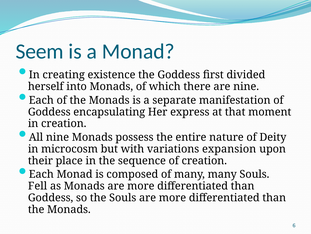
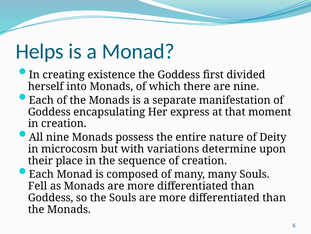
Seem: Seem -> Helps (40, 51)
expansion: expansion -> determine (229, 149)
